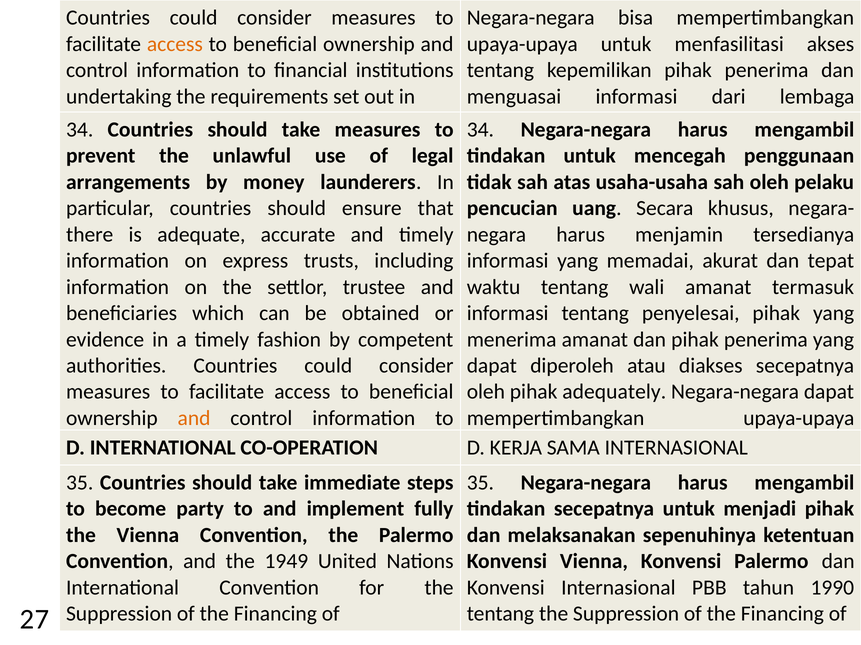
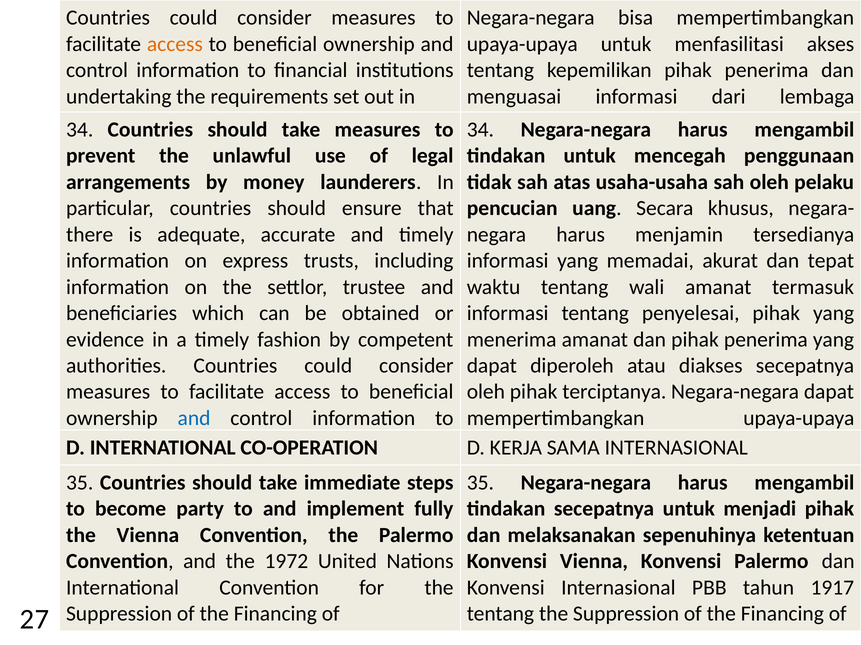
adequately: adequately -> terciptanya (614, 392)
and colour: orange -> blue (194, 419)
1949: 1949 -> 1972 (286, 562)
1990: 1990 -> 1917 (832, 588)
